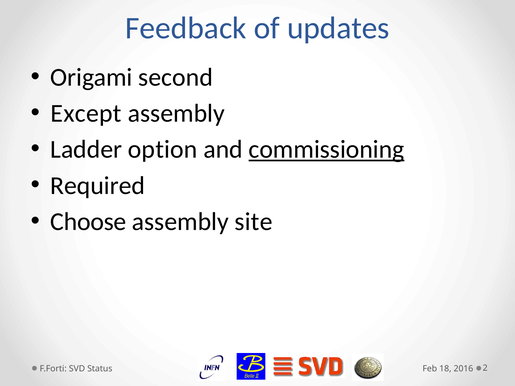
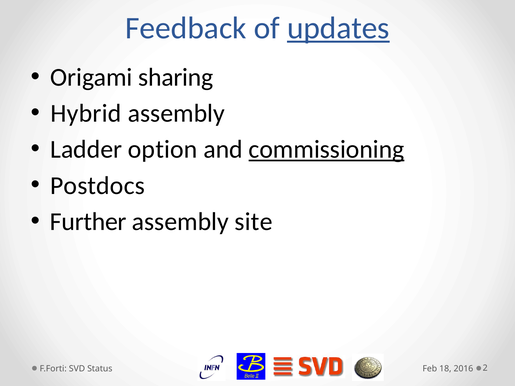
updates underline: none -> present (338, 28)
second: second -> sharing (176, 77)
Except: Except -> Hybrid (86, 114)
Required: Required -> Postdocs (98, 186)
Choose: Choose -> Further (88, 222)
